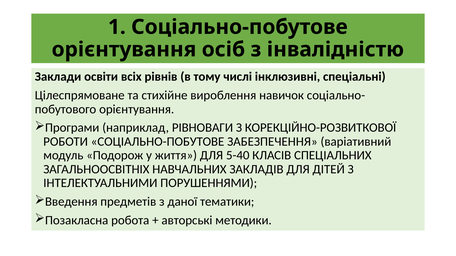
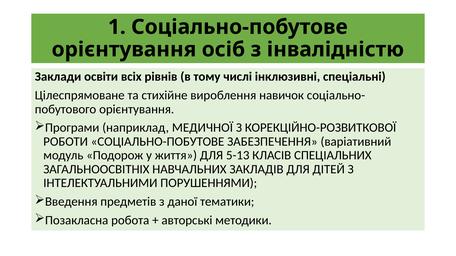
РІВНОВАГИ: РІВНОВАГИ -> МЕДИЧНОЇ (202, 128)
5-40: 5-40 -> 5-13 (238, 156)
